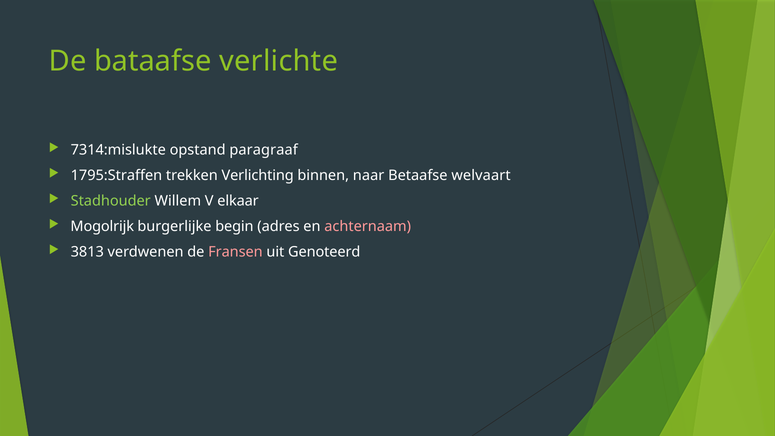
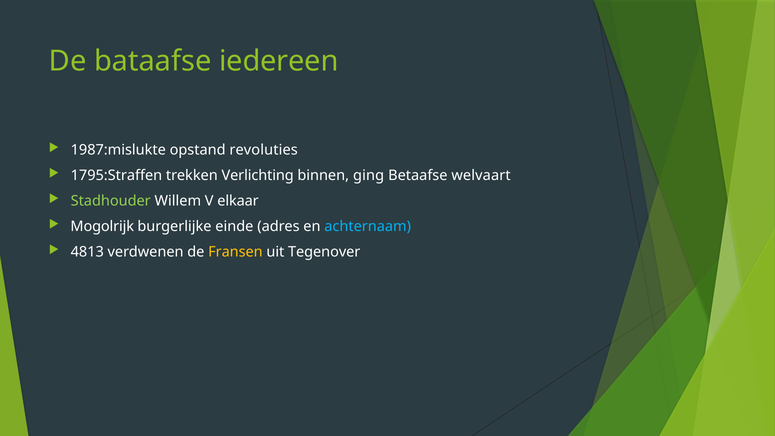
verlichte: verlichte -> iedereen (279, 61)
7314:mislukte: 7314:mislukte -> 1987:mislukte (118, 150)
paragraaf: paragraaf -> revoluties (264, 150)
naar: naar -> ging (369, 176)
begin: begin -> einde (234, 227)
achternaam colour: pink -> light blue (368, 227)
3813: 3813 -> 4813 (87, 252)
Fransen colour: pink -> yellow (235, 252)
Genoteerd: Genoteerd -> Tegenover (324, 252)
